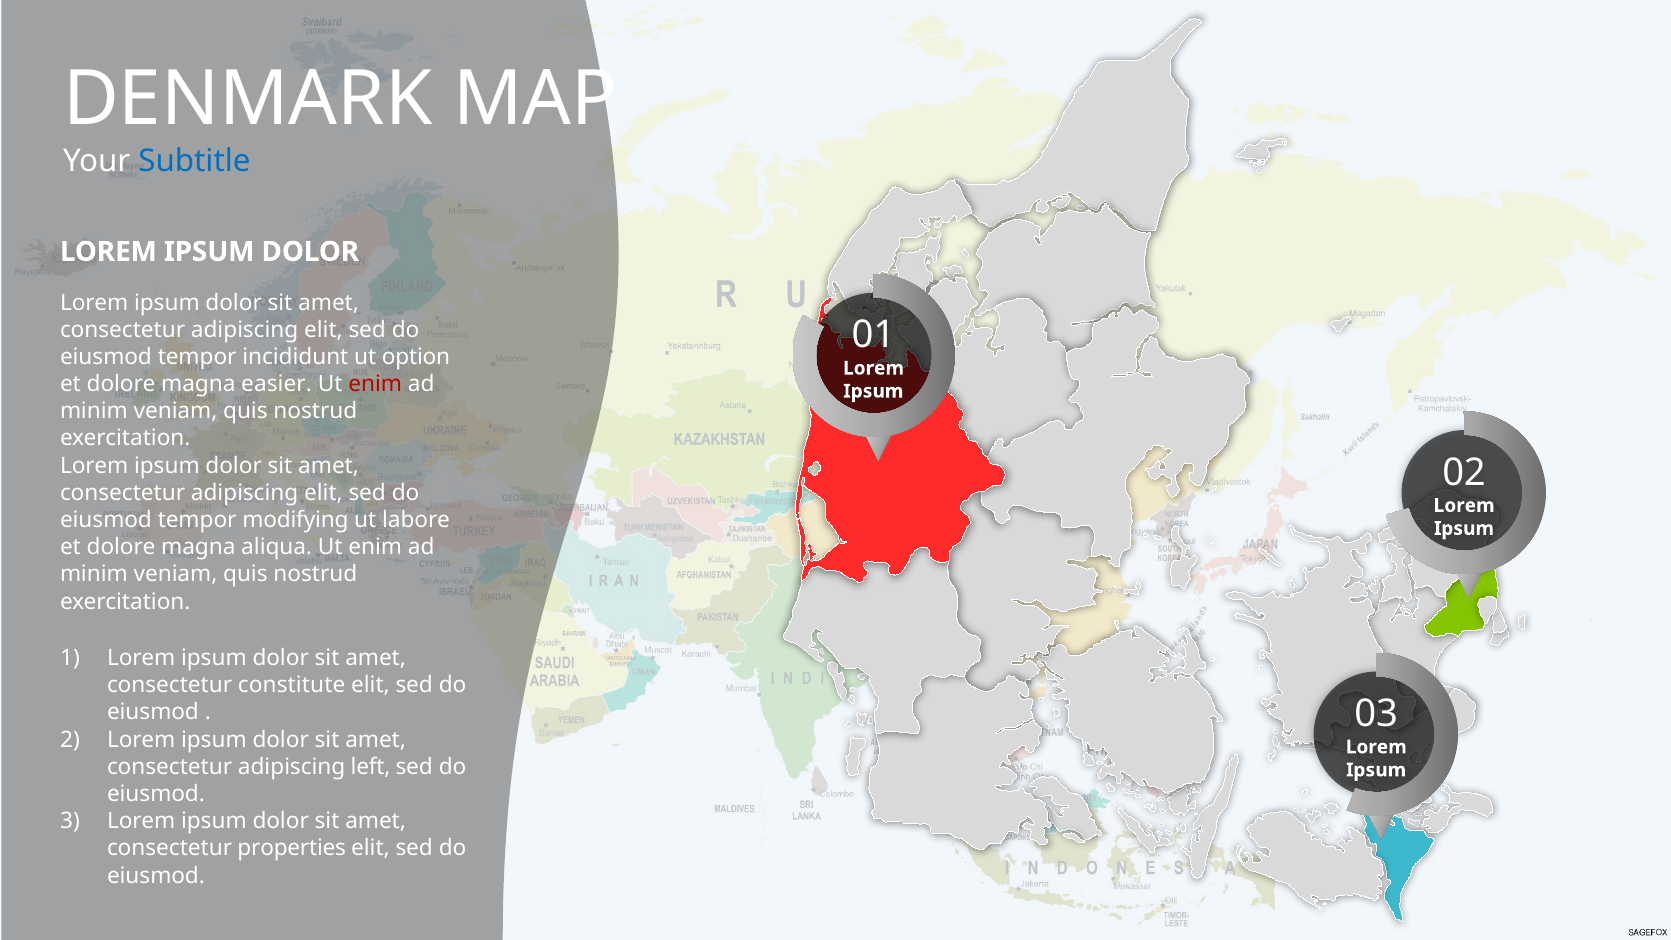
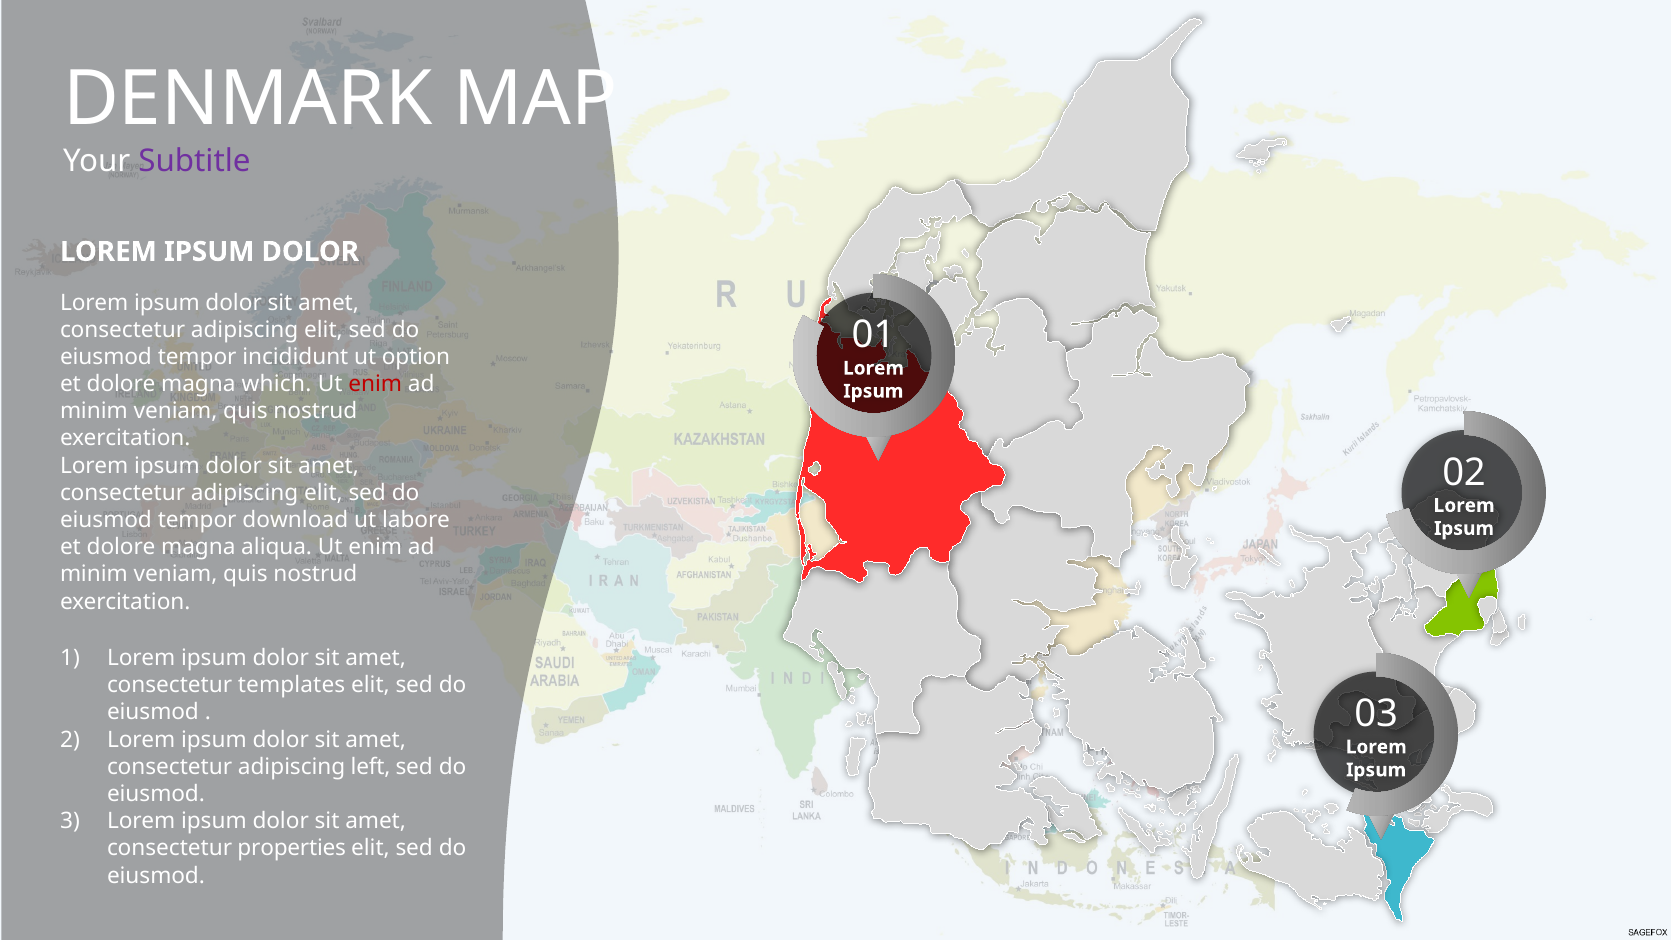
Subtitle colour: blue -> purple (194, 161)
easier: easier -> which (276, 384)
modifying: modifying -> download (295, 520)
constitute: constitute -> templates (292, 685)
